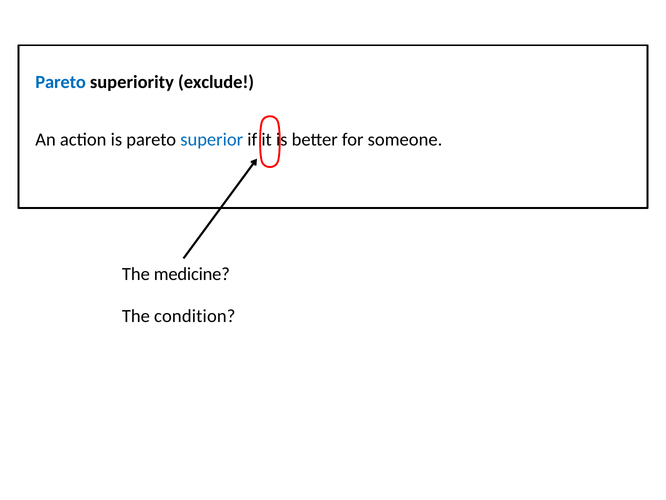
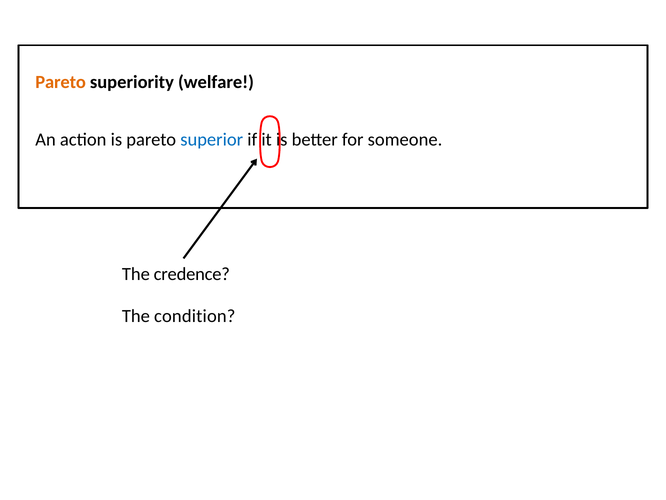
Pareto colour: blue -> orange (61, 82)
exclude: exclude -> welfare (216, 82)
medicine: medicine -> credence (192, 274)
